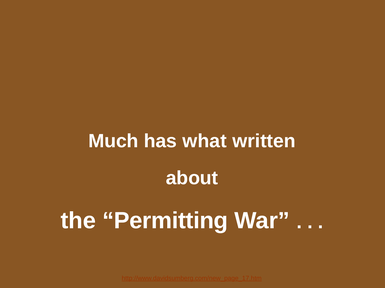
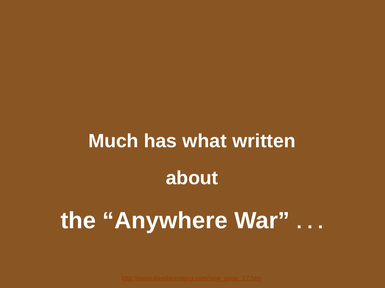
Permitting: Permitting -> Anywhere (165, 221)
